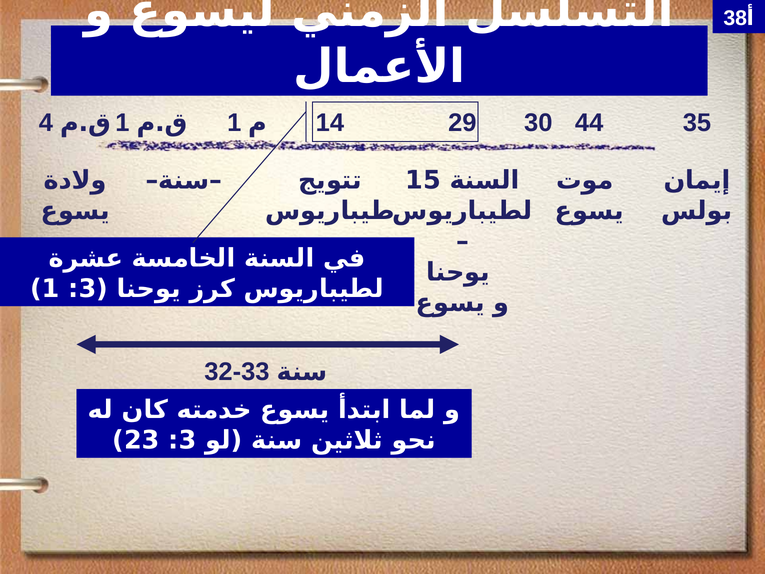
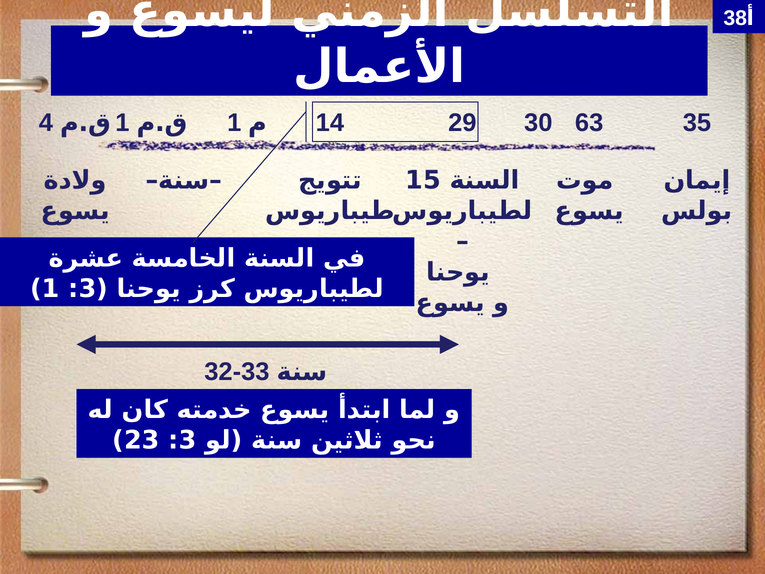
44: 44 -> 63 (589, 123)
